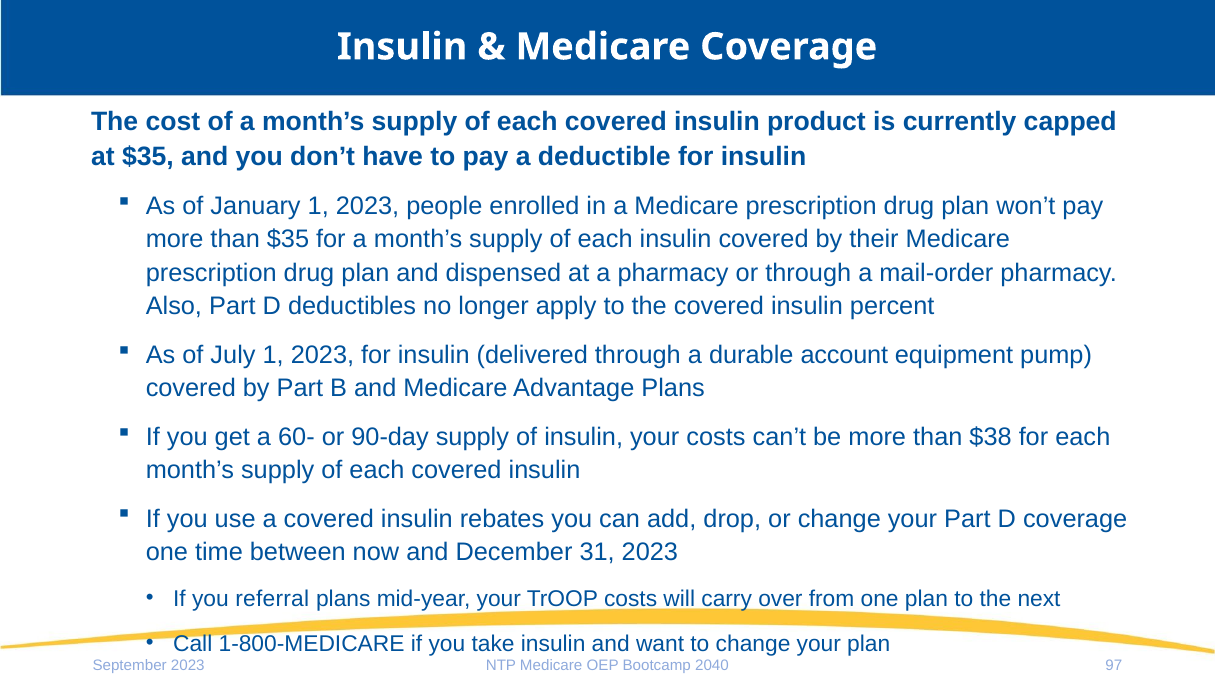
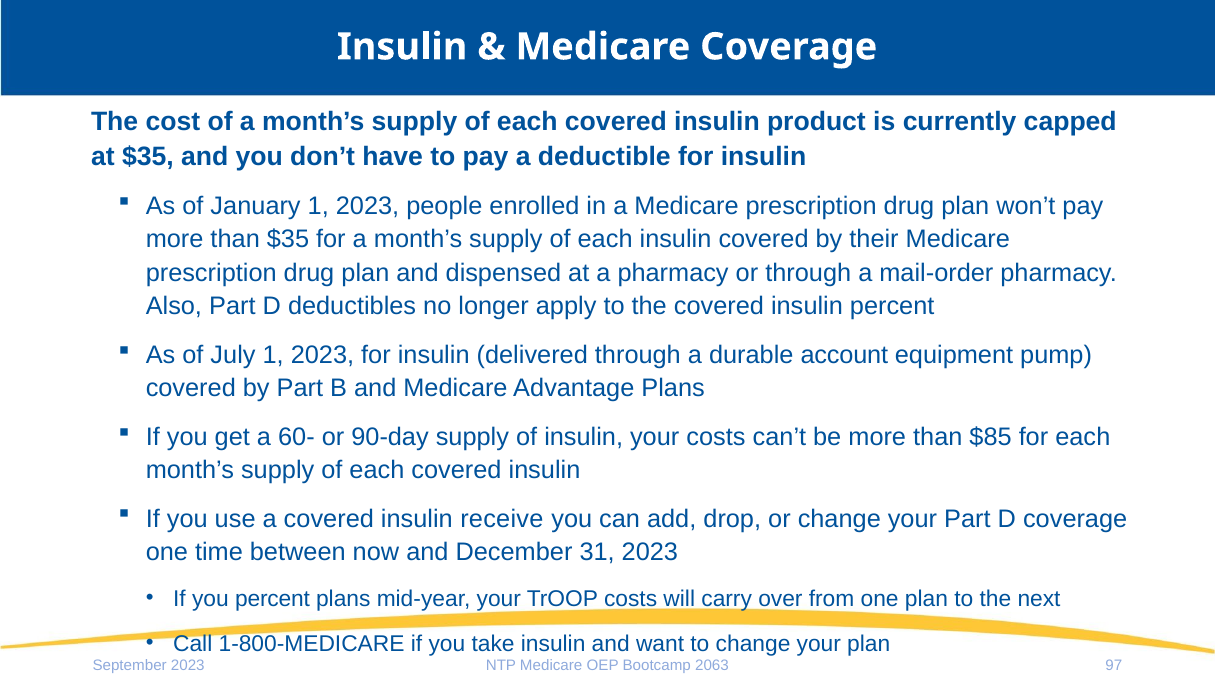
$38: $38 -> $85 (991, 437)
rebates: rebates -> receive (502, 519)
you referral: referral -> percent (272, 599)
2040: 2040 -> 2063 (712, 666)
